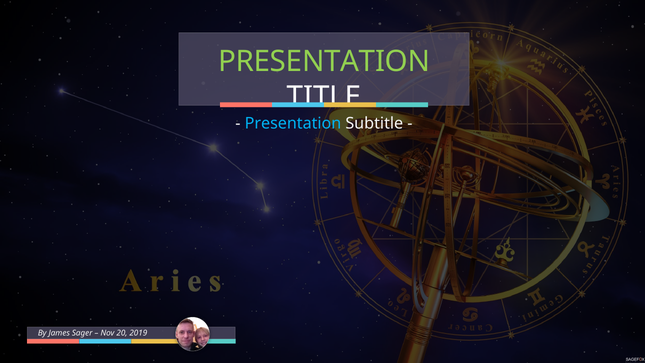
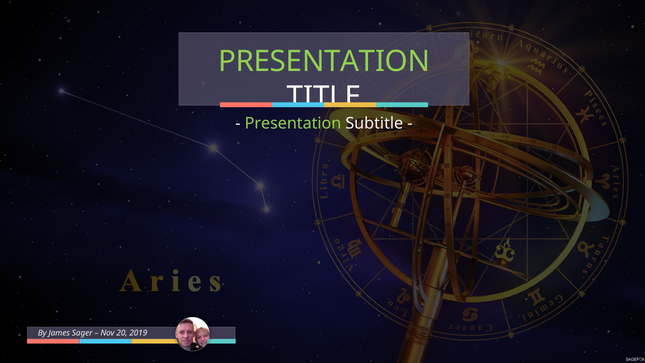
Presentation colour: light blue -> light green (293, 123)
